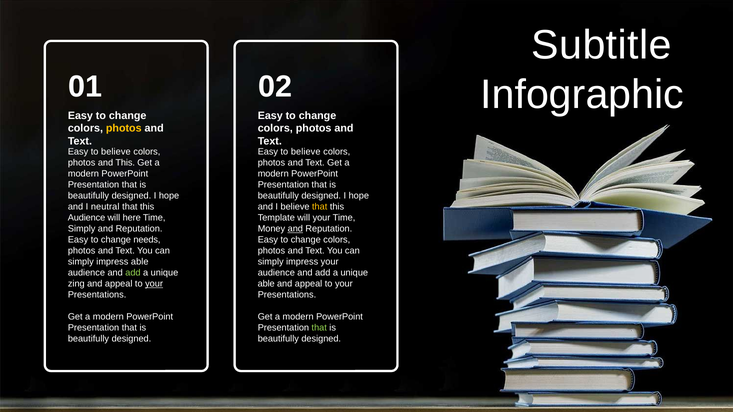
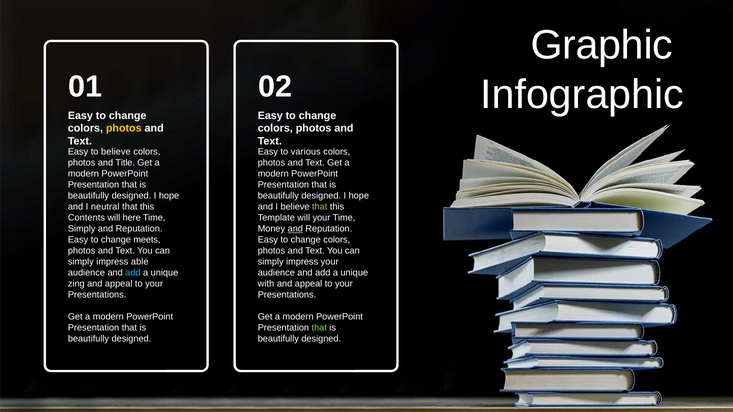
Subtitle: Subtitle -> Graphic (602, 45)
believe: believe -> various (306, 152)
and This: This -> Title (125, 163)
that colour: yellow -> light green (320, 207)
Audience: Audience -> Contents (86, 218)
needs: needs -> meets (147, 240)
add colour: light green -> light blue (133, 273)
your underline: present -> none (154, 284)
able: able -> with (266, 284)
